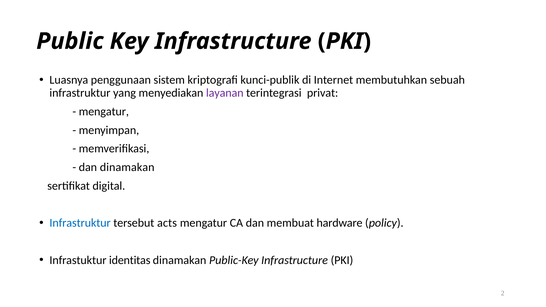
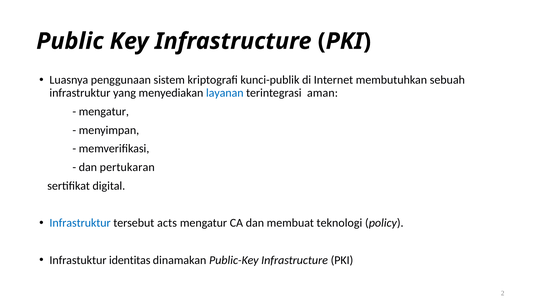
layanan colour: purple -> blue (225, 93)
privat: privat -> aman (323, 93)
dan dinamakan: dinamakan -> pertukaran (127, 167)
hardware: hardware -> teknologi (339, 223)
